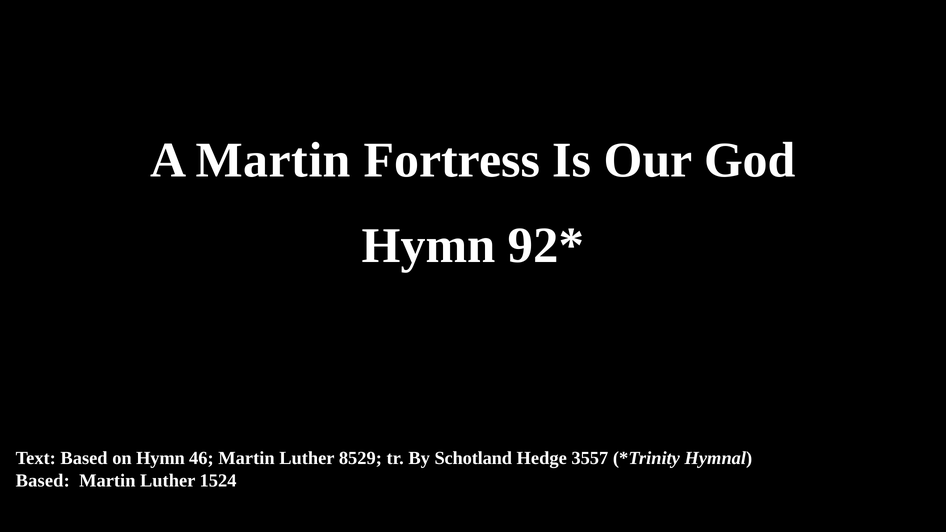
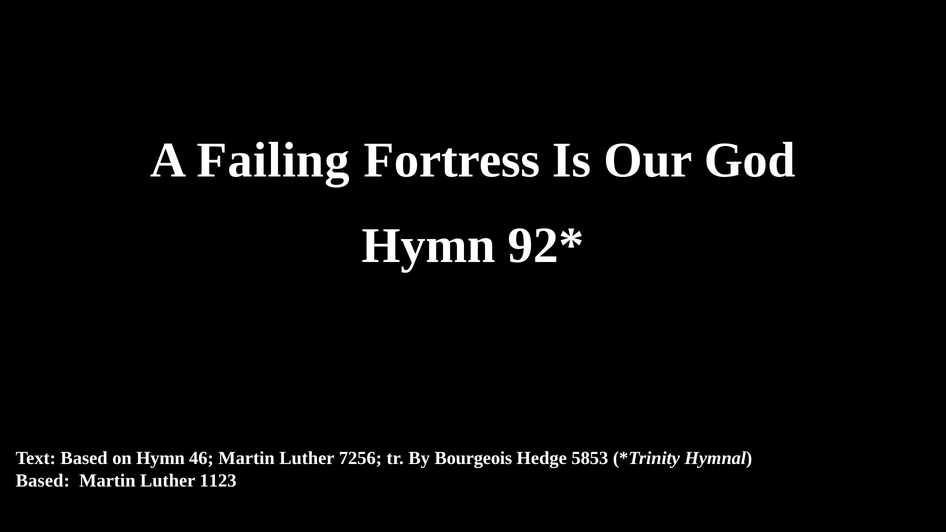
A Martin: Martin -> Failing (273, 160)
8529: 8529 -> 7256 (360, 458)
Schotland: Schotland -> Bourgeois (473, 458)
3557: 3557 -> 5853 (590, 458)
1524: 1524 -> 1123 (218, 481)
